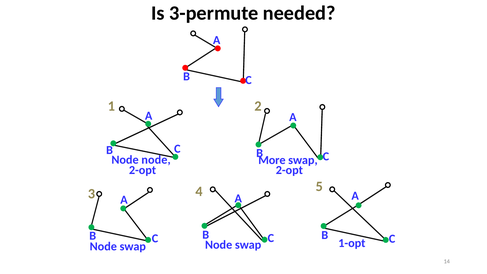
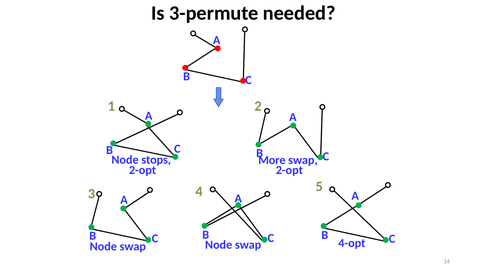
Node node: node -> stops (156, 160)
1-opt: 1-opt -> 4-opt (352, 243)
